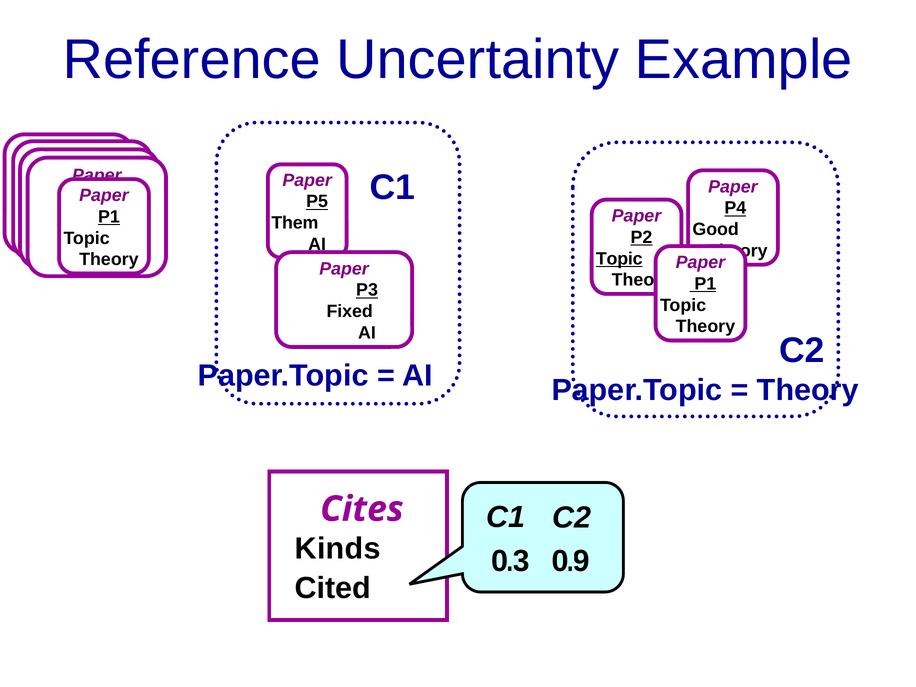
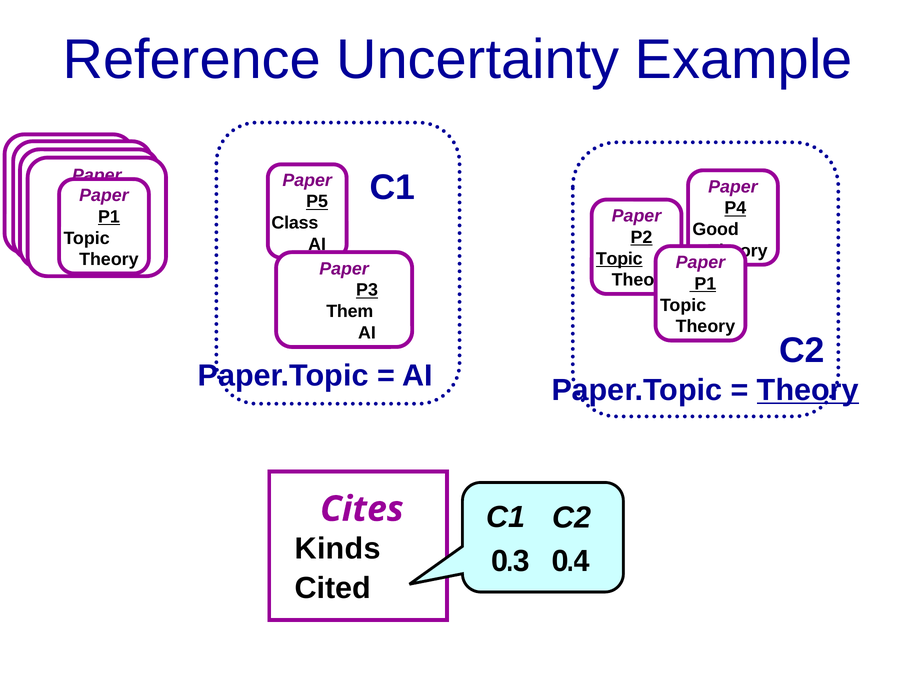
Them: Them -> Class (295, 223)
Fixed: Fixed -> Them (350, 311)
Theory underline: none -> present (808, 390)
9: 9 -> 4 (581, 561)
